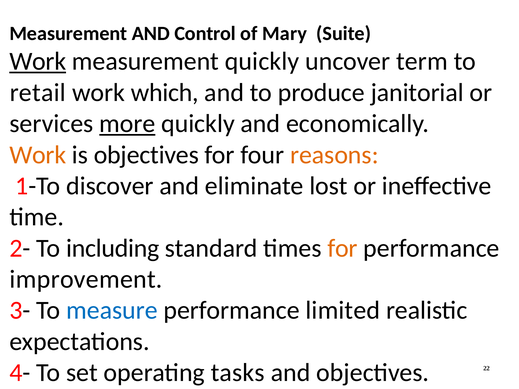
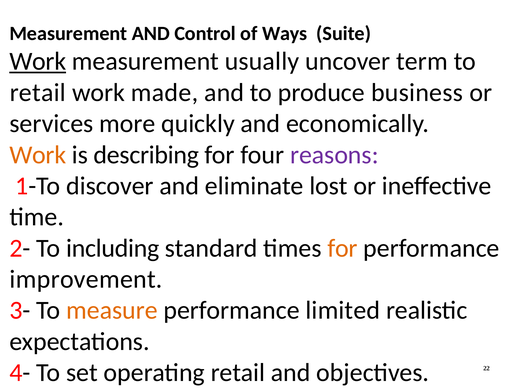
Mary: Mary -> Ways (285, 33)
measurement quickly: quickly -> usually (262, 61)
which: which -> made (165, 93)
janitorial: janitorial -> business (417, 93)
more underline: present -> none (127, 124)
is objectives: objectives -> describing (146, 155)
reasons colour: orange -> purple (334, 155)
measure colour: blue -> orange (112, 311)
operating tasks: tasks -> retail (238, 373)
